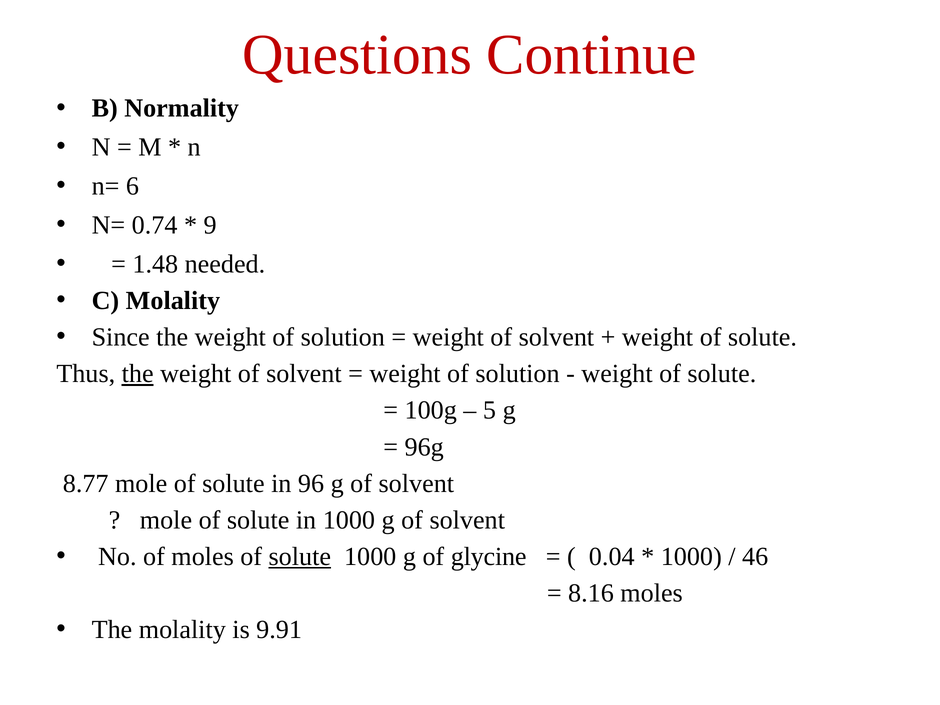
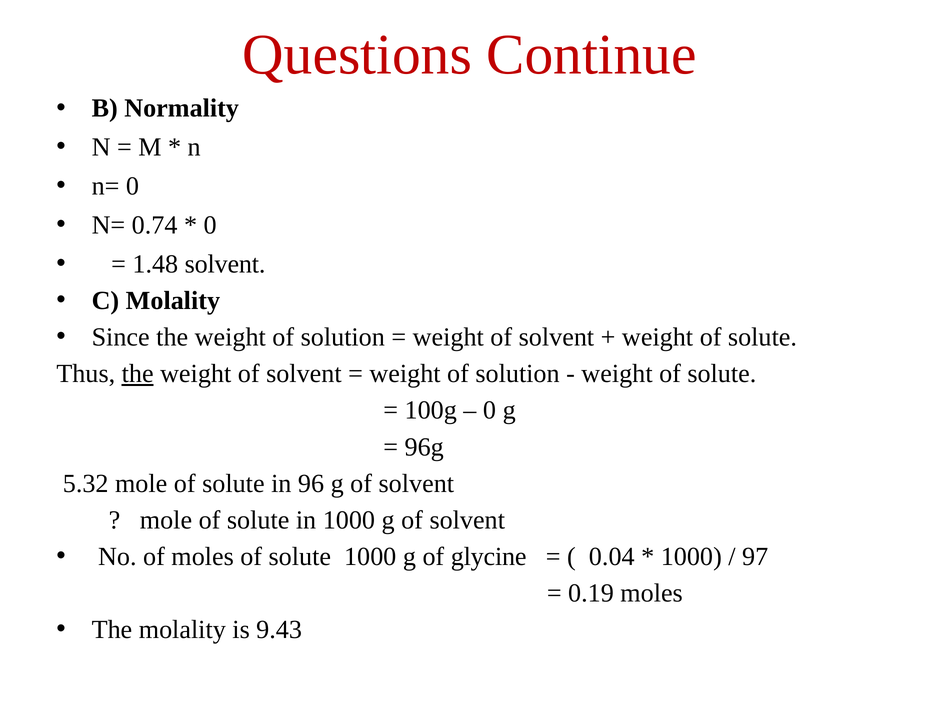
n= 6: 6 -> 0 (132, 186)
9: 9 -> 0 (210, 225)
1.48 needed: needed -> solvent (225, 264)
5: 5 -> 0 (489, 410)
8.77: 8.77 -> 5.32 (86, 483)
solute underline: present -> none (300, 557)
46: 46 -> 97 (755, 557)
8.16: 8.16 -> 0.19 (591, 593)
9.91: 9.91 -> 9.43 (279, 630)
